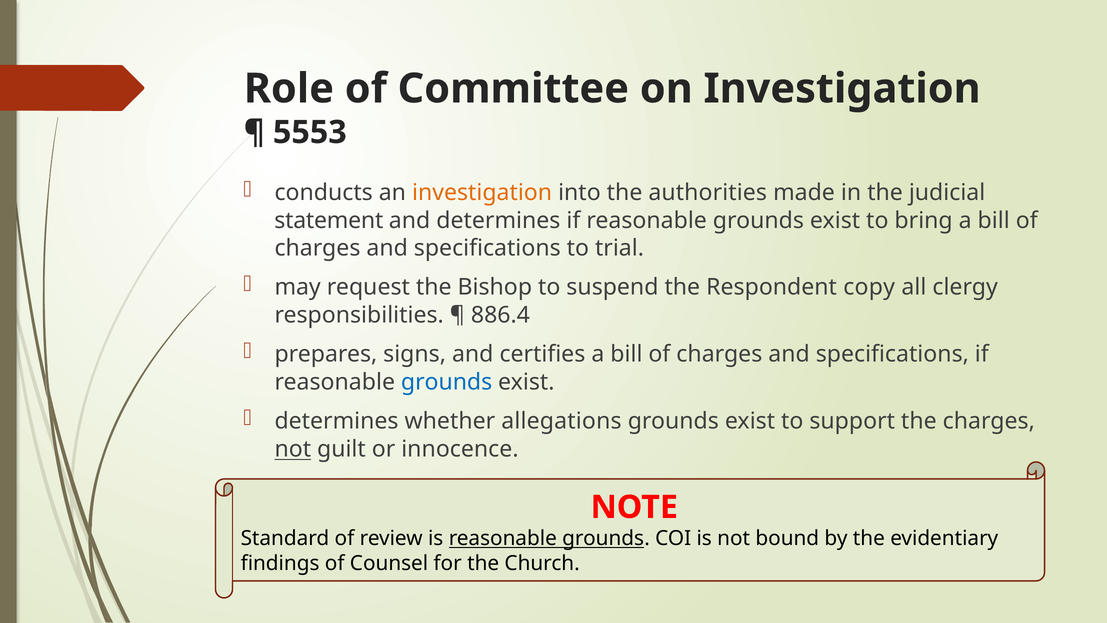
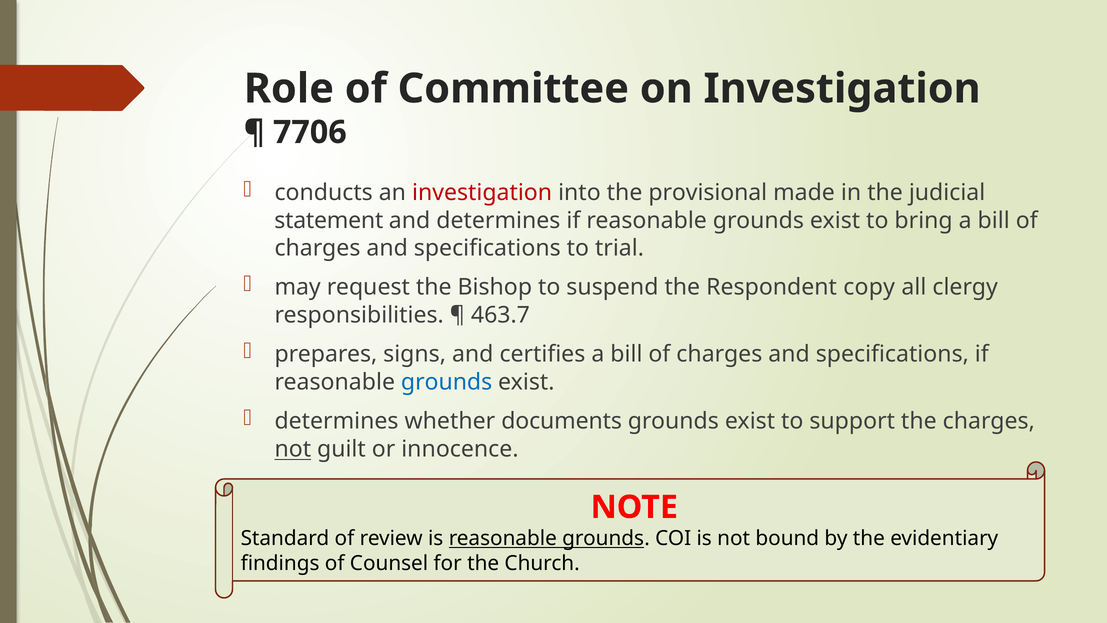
5553: 5553 -> 7706 (310, 132)
investigation colour: orange -> red (482, 193)
authorities: authorities -> provisional (708, 193)
886.4: 886.4 -> 463.7 (500, 315)
allegations: allegations -> documents (562, 421)
